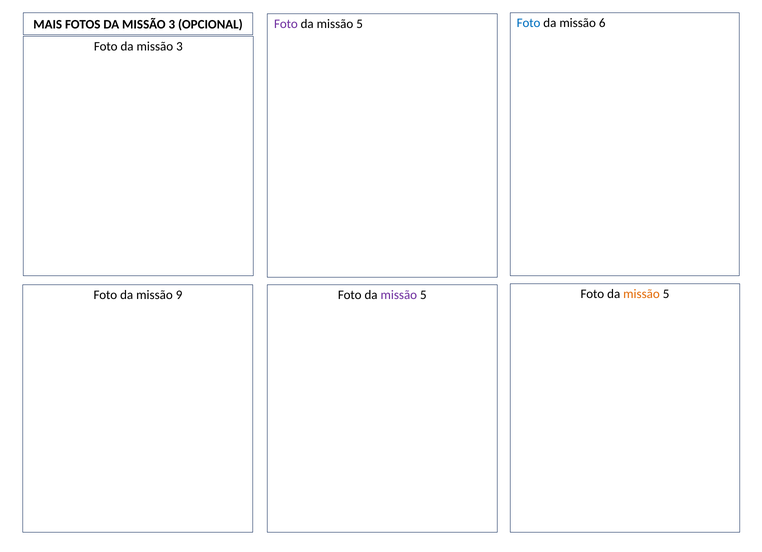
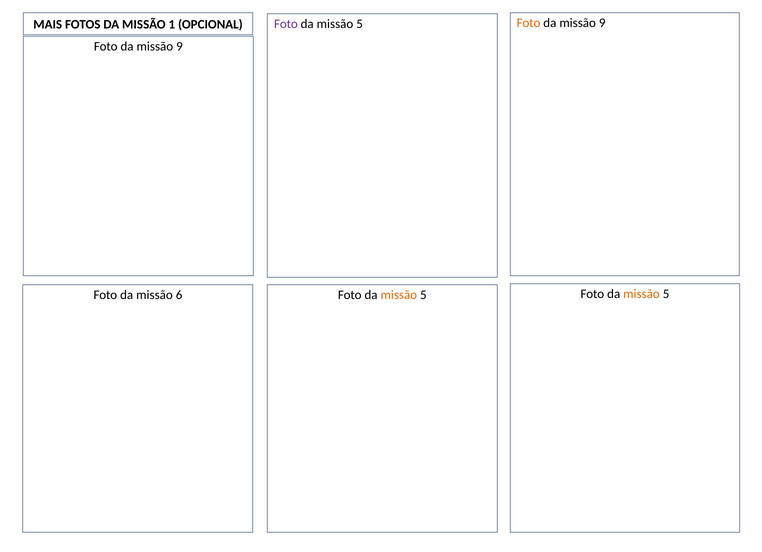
FOTOS DA MISSÃO 3: 3 -> 1 (172, 24)
Foto colour: blue -> orange (529, 23)
6: 6 -> 9 (602, 23)
3: 3 -> 9 (179, 47)
9: 9 -> 6 (179, 295)
missão colour: purple -> orange (399, 295)
